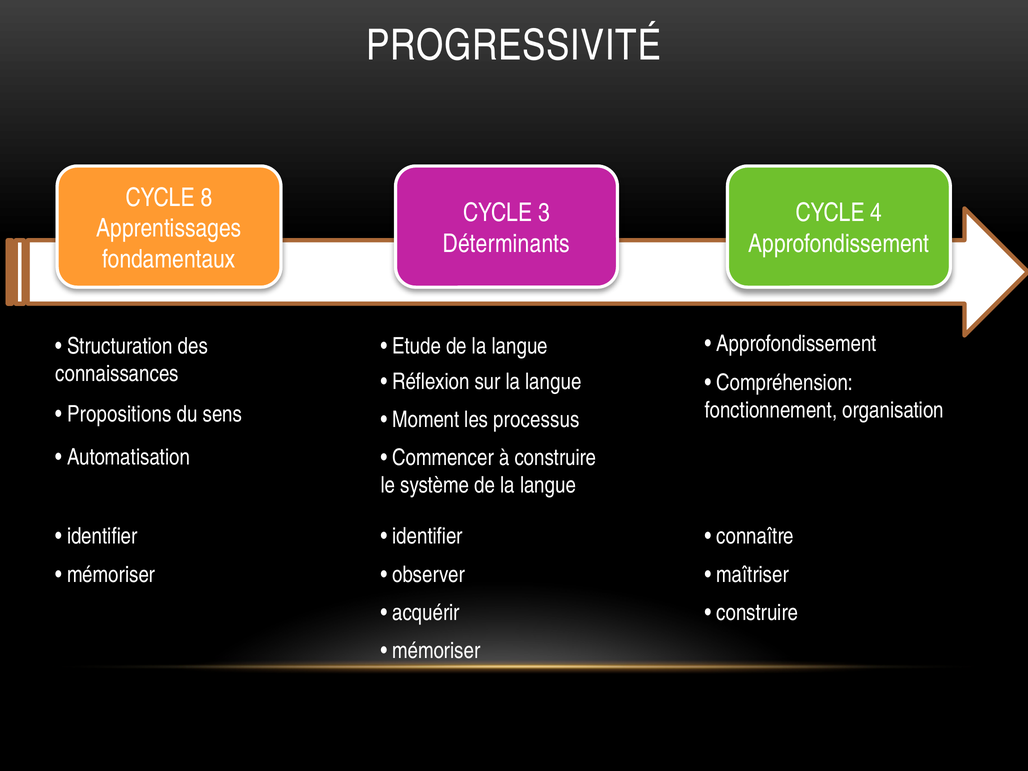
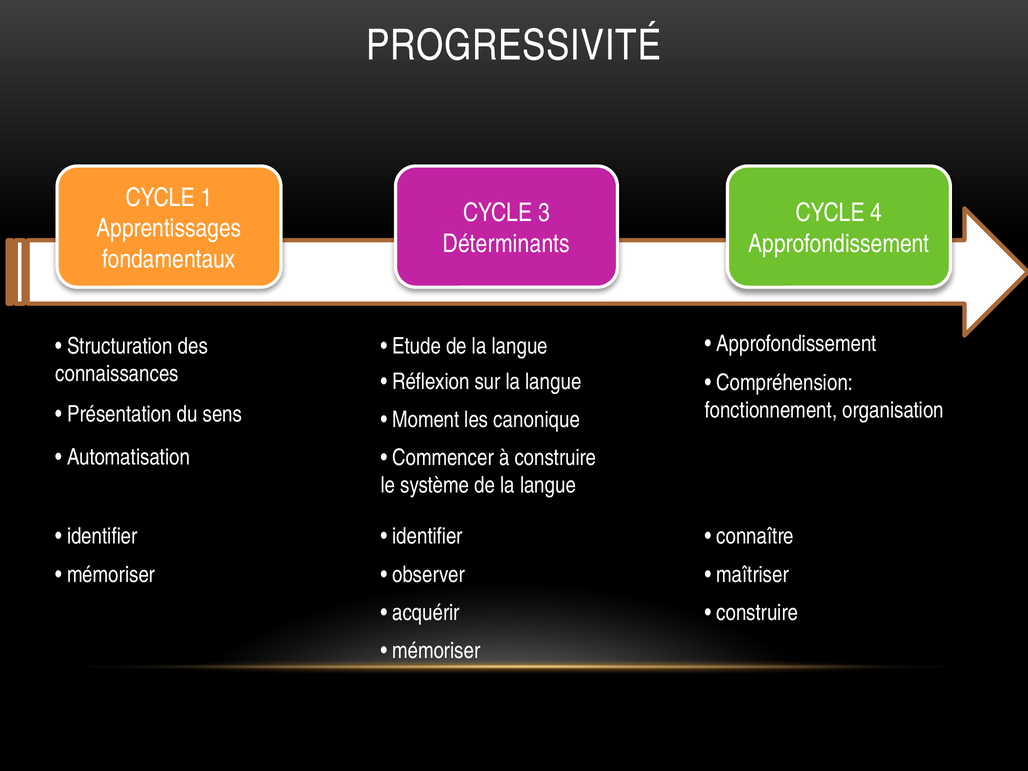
8: 8 -> 1 (206, 198)
Propositions: Propositions -> Présentation (119, 414)
processus: processus -> canonique (537, 420)
